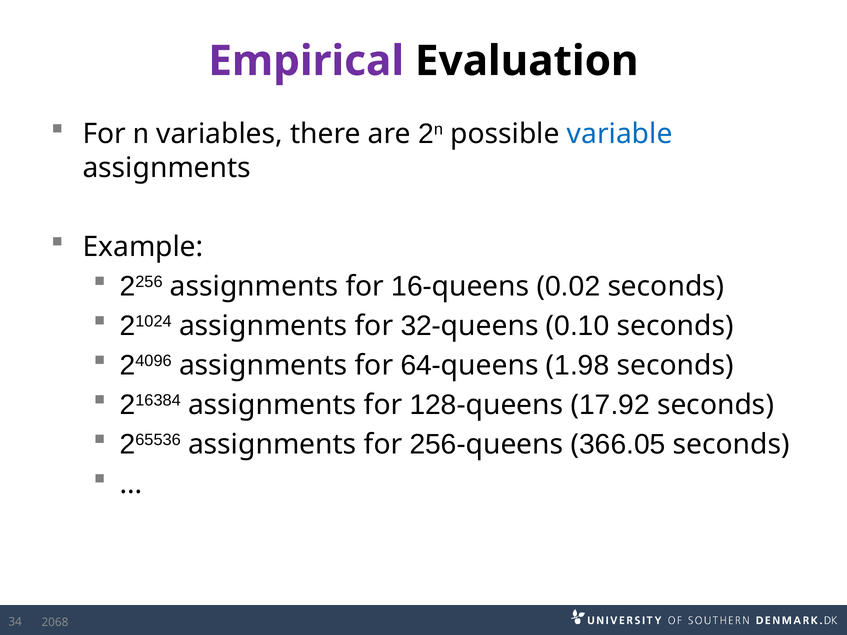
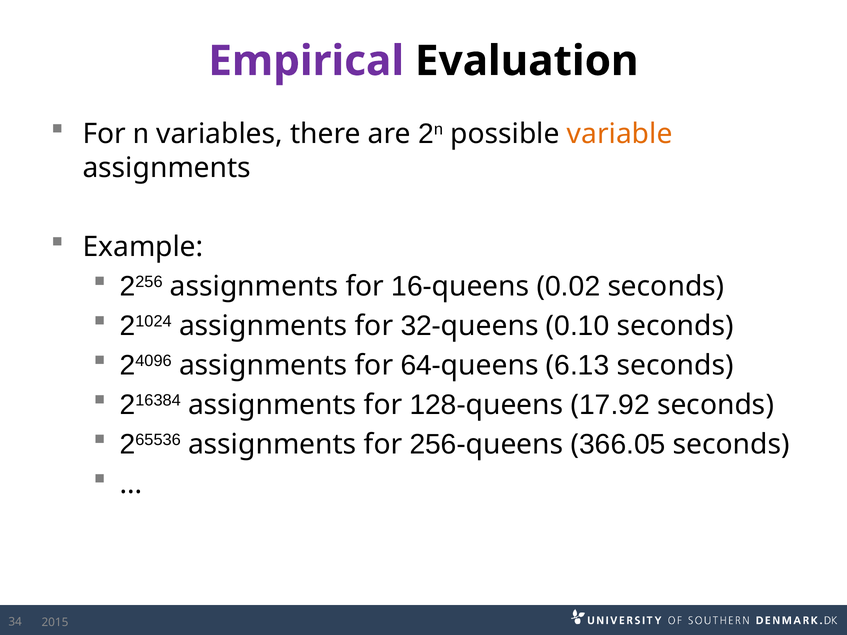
variable colour: blue -> orange (620, 134)
1.98: 1.98 -> 6.13 (582, 365)
2068: 2068 -> 2015 (55, 623)
